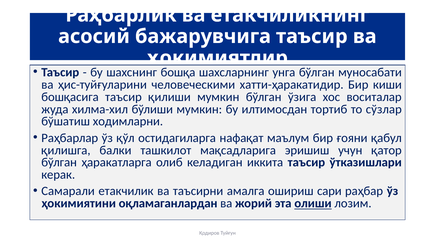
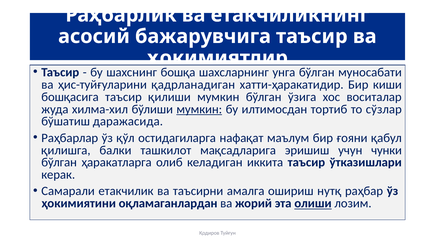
человеческими: человеческими -> қадрланадиган (193, 85)
мумкин underline: none -> present (199, 109)
ходимларни: ходимларни -> даражасида (128, 122)
қатор: қатор -> чунки (387, 151)
сари: сари -> нутқ (329, 192)
